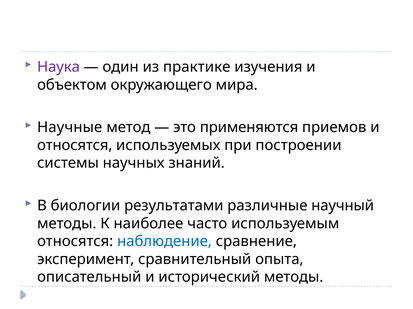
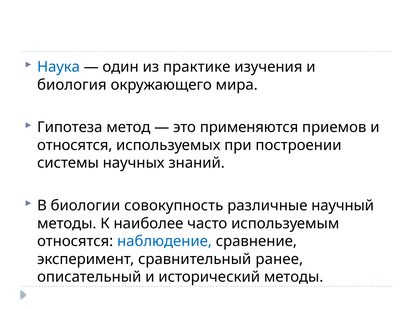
Наука colour: purple -> blue (59, 67)
объектом: объектом -> биология (72, 85)
Научные: Научные -> Гипотеза (70, 128)
результатами: результатами -> совокупность (174, 206)
опыта: опыта -> ранее (279, 260)
